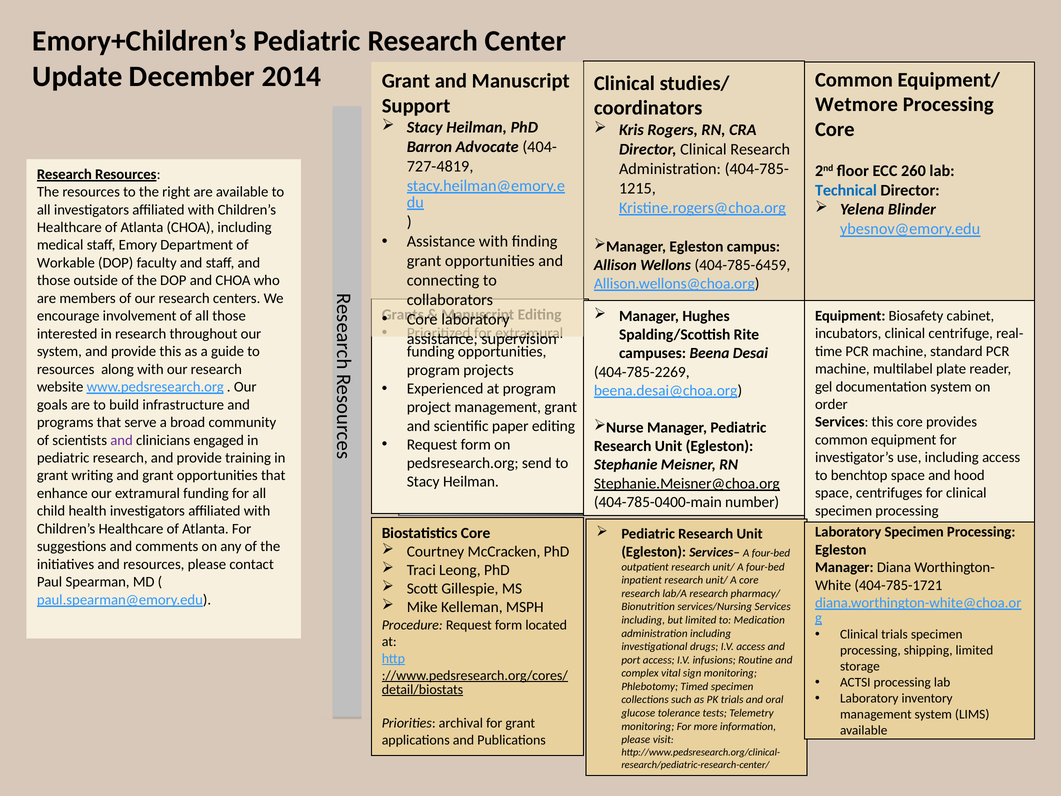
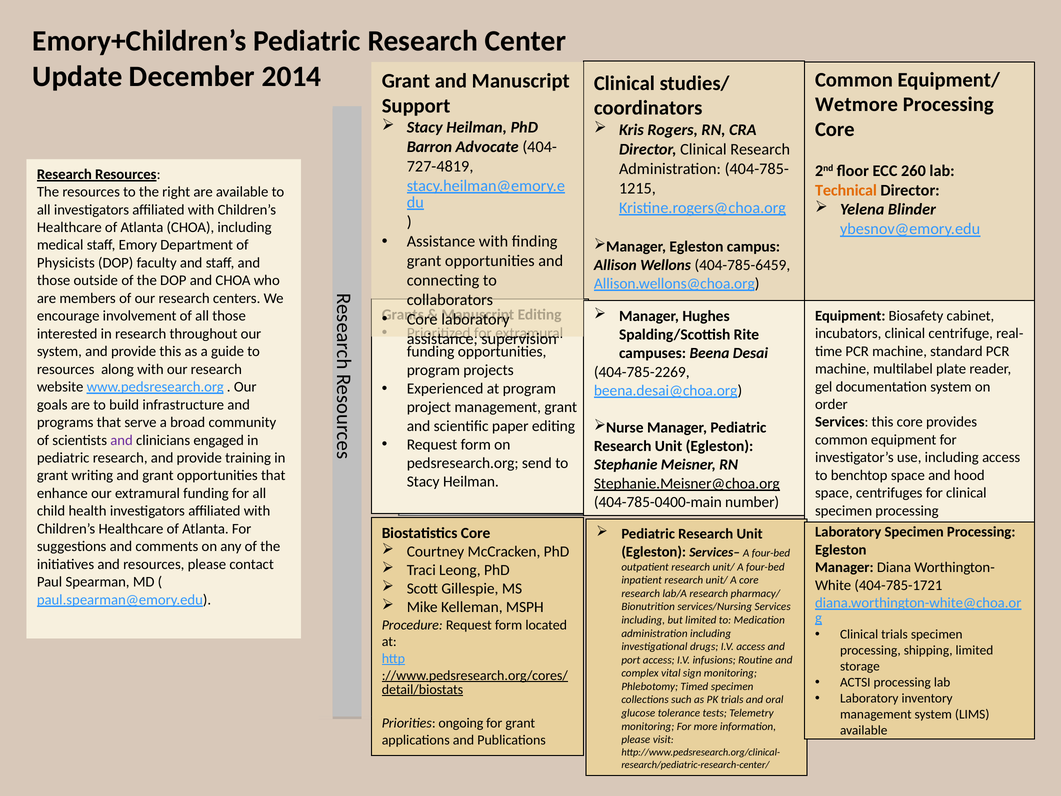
Technical colour: blue -> orange (846, 190)
Workable: Workable -> Physicists (66, 263)
archival: archival -> ongoing (461, 723)
